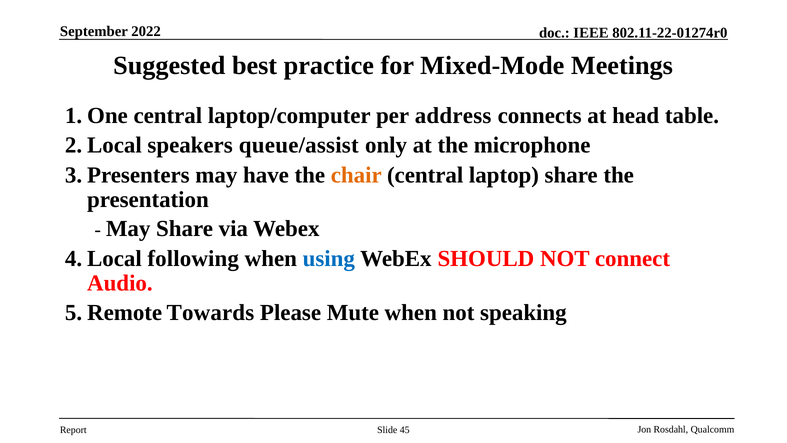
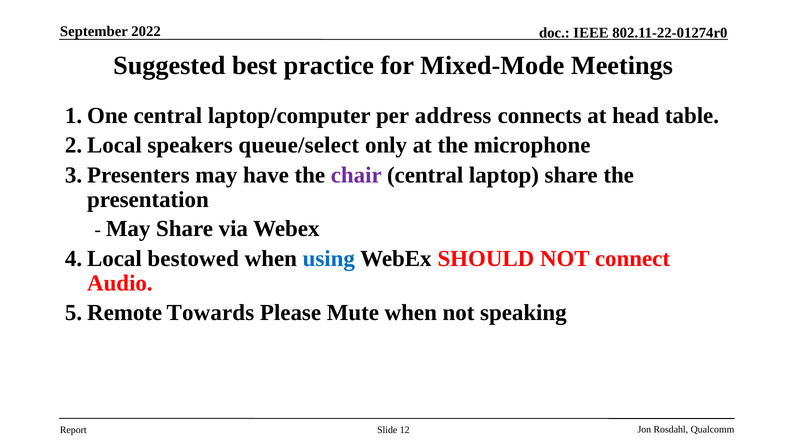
queue/assist: queue/assist -> queue/select (299, 145)
chair colour: orange -> purple (356, 175)
following: following -> bestowed (193, 258)
45: 45 -> 12 (405, 430)
